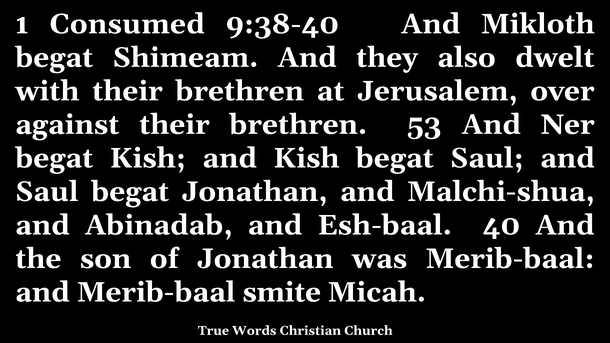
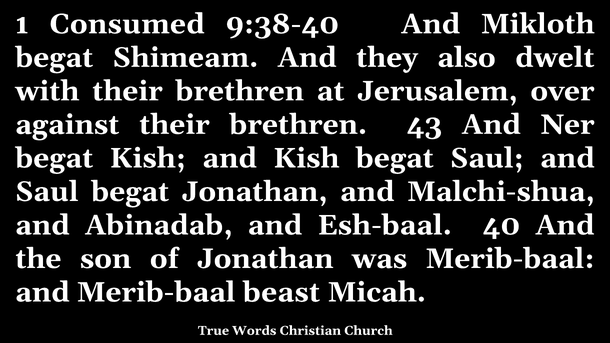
53: 53 -> 43 (424, 125)
smite: smite -> beast (281, 292)
